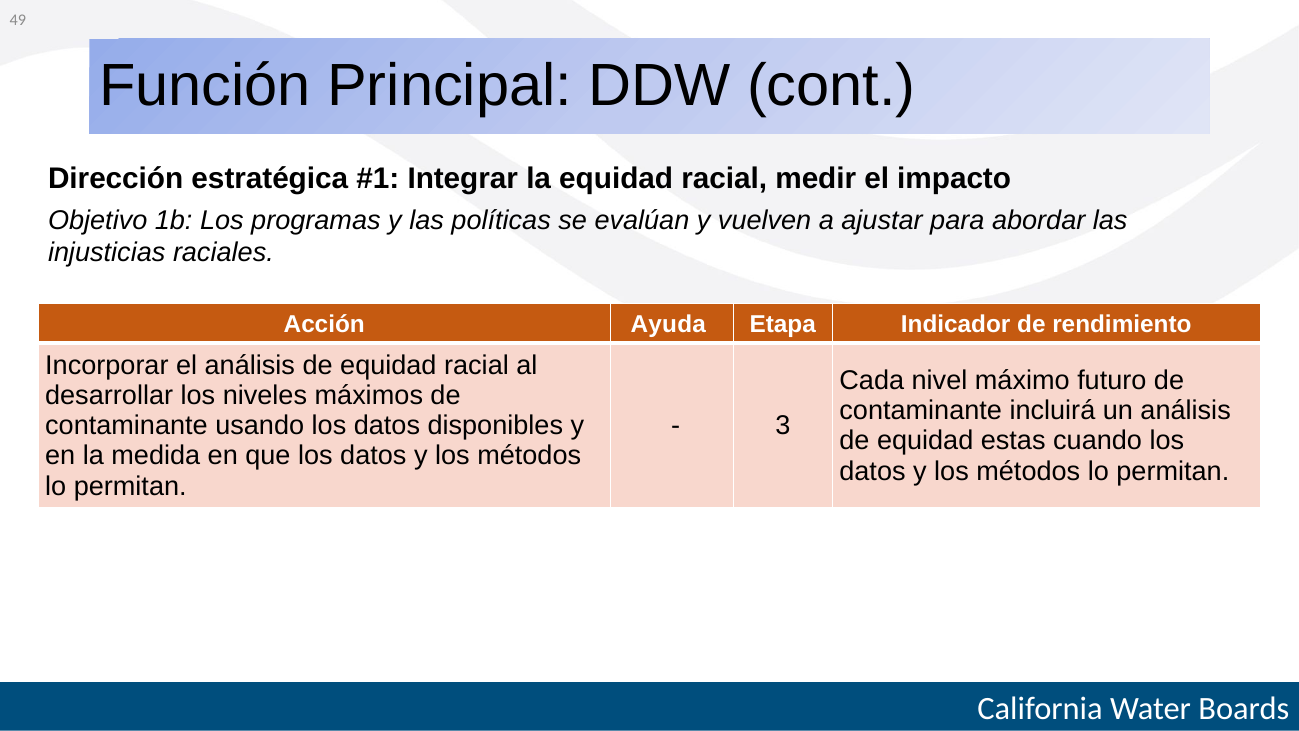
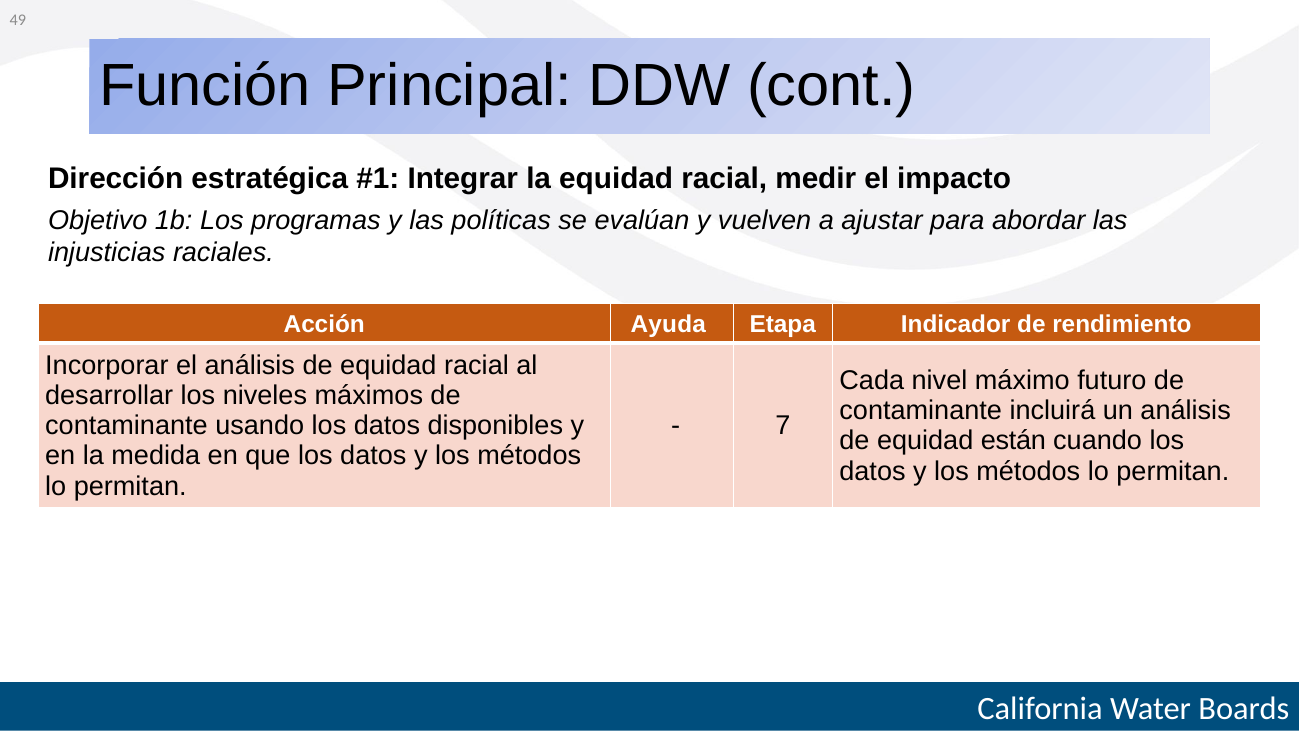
3: 3 -> 7 (783, 426)
estas: estas -> están (1013, 441)
